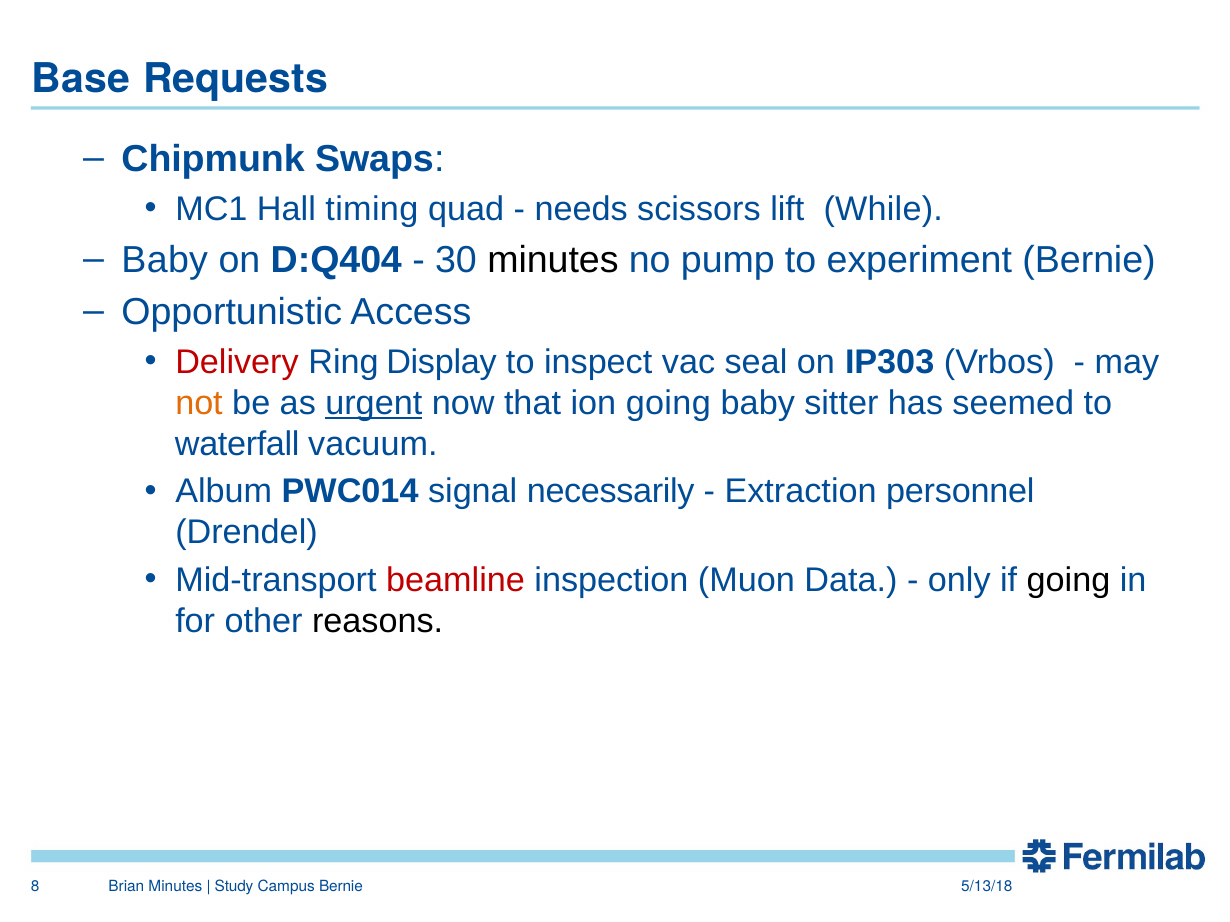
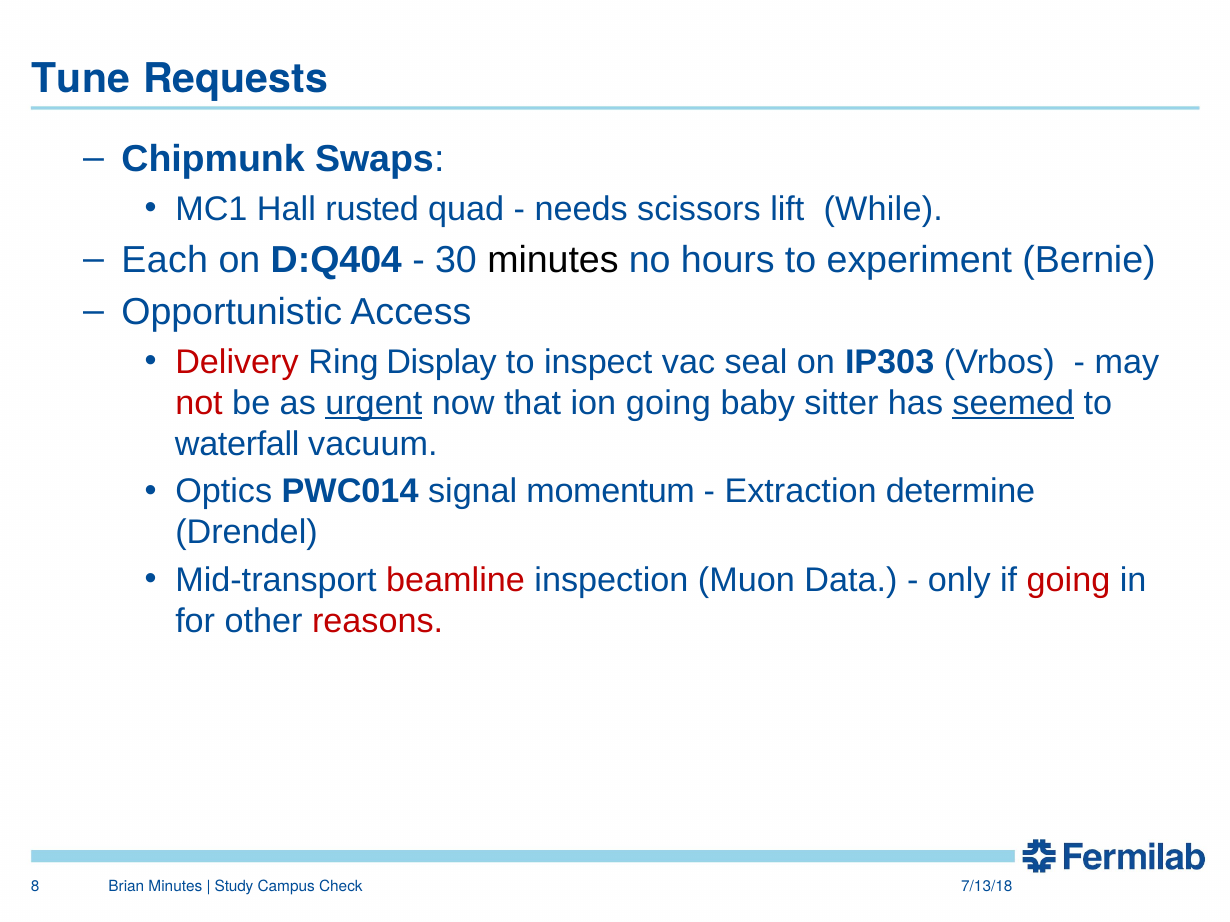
Base: Base -> Tune (81, 79)
timing: timing -> rusted (372, 209)
Baby: Baby -> Each (165, 260)
pump: pump -> hours (728, 260)
not colour: orange -> red (199, 403)
seemed underline: none -> present (1013, 403)
Album: Album -> Optics (224, 492)
necessarily: necessarily -> momentum (611, 492)
personnel: personnel -> determine (960, 492)
going colour: black -> red (1069, 581)
reasons colour: black -> red (378, 622)
Campus Bernie: Bernie -> Check (341, 887)
5/13/18: 5/13/18 -> 7/13/18 (987, 887)
